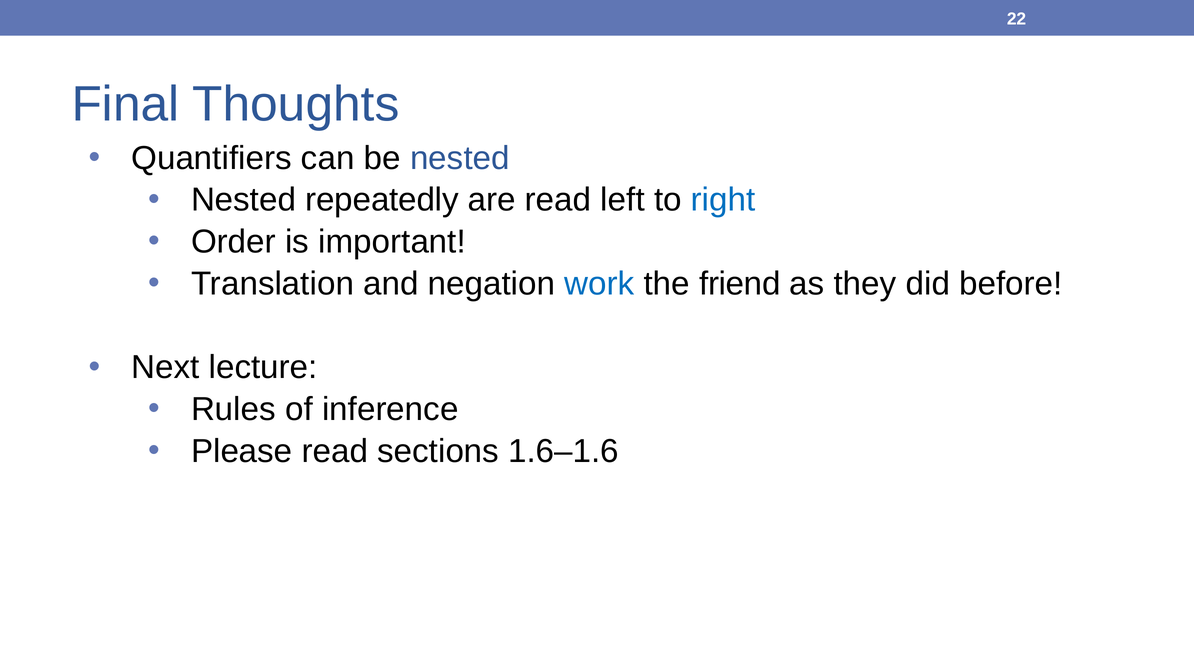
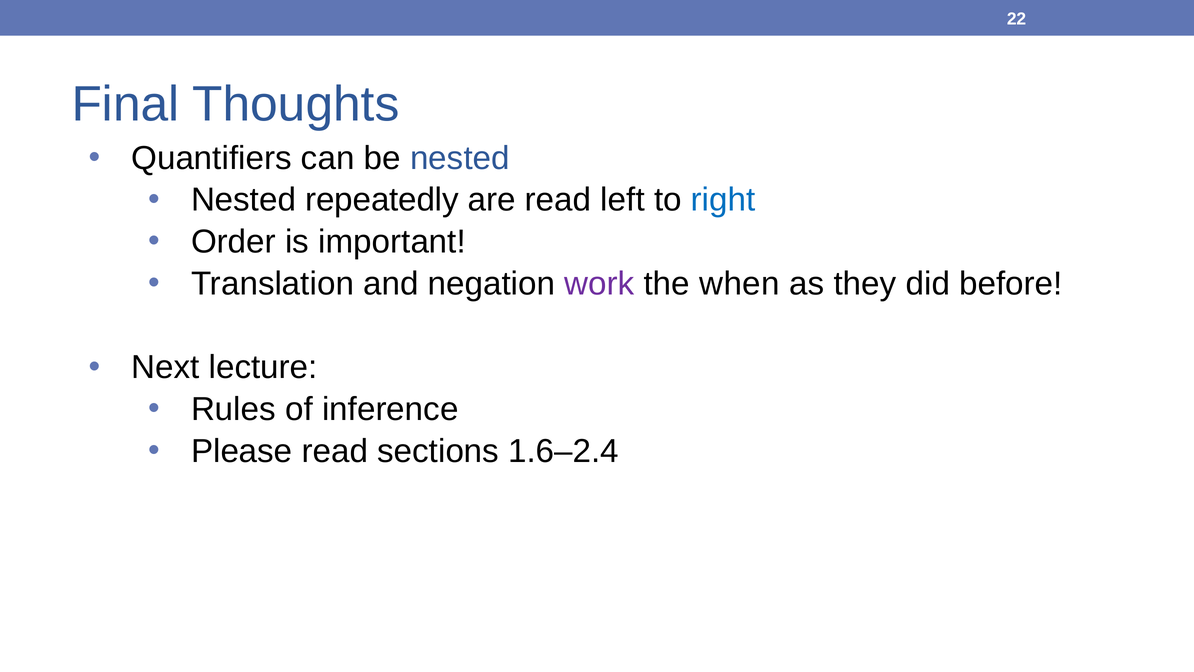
work colour: blue -> purple (599, 284)
friend: friend -> when (740, 284)
1.6–1.6: 1.6–1.6 -> 1.6–2.4 (564, 451)
